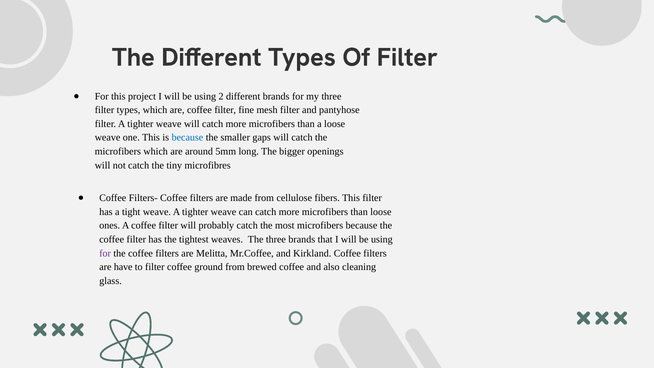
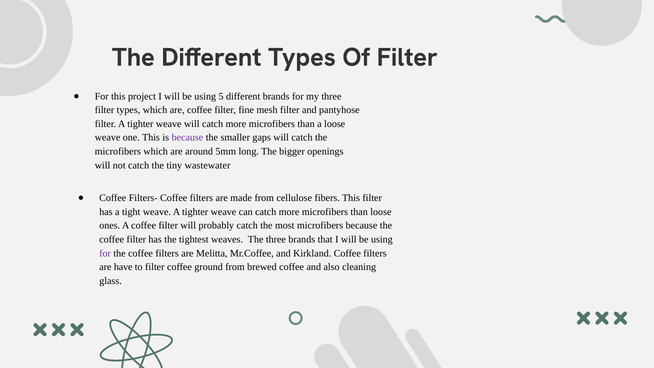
2: 2 -> 5 (221, 96)
because colour: blue -> purple (187, 138)
microfibres: microfibres -> wastewater (208, 165)
